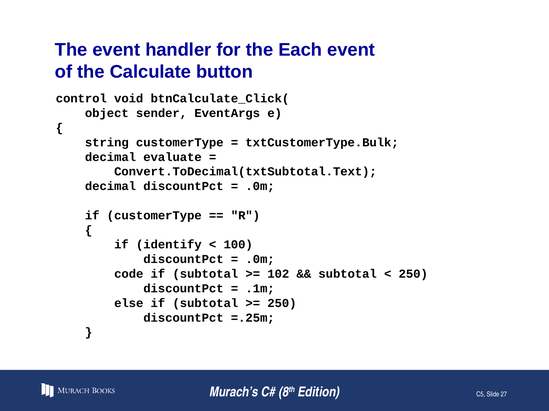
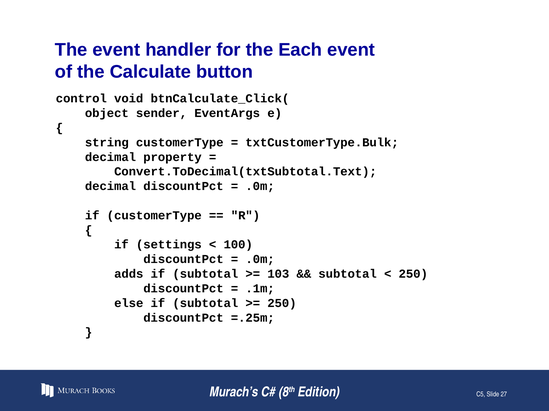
evaluate: evaluate -> property (173, 157)
identify: identify -> settings (169, 245)
code: code -> adds (129, 274)
102: 102 -> 103 (278, 274)
